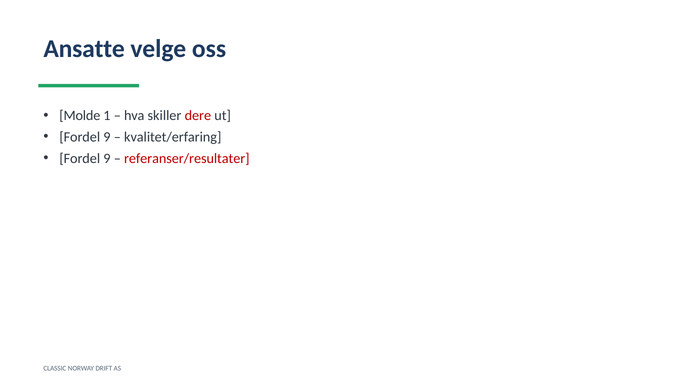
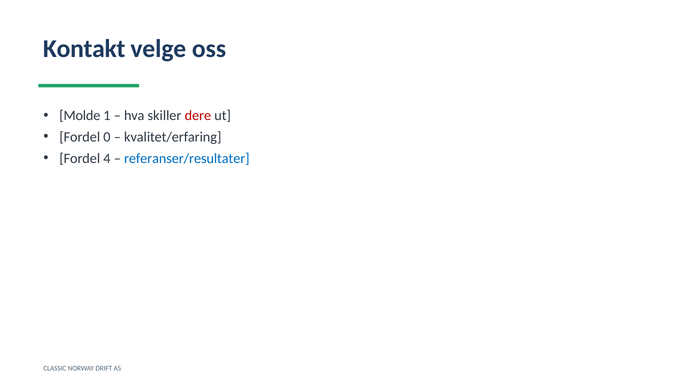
Ansatte: Ansatte -> Kontakt (84, 49)
9: 9 -> 0 (107, 137)
9: 9 -> 4 (107, 158)
referanser/resultater colour: red -> blue (187, 158)
